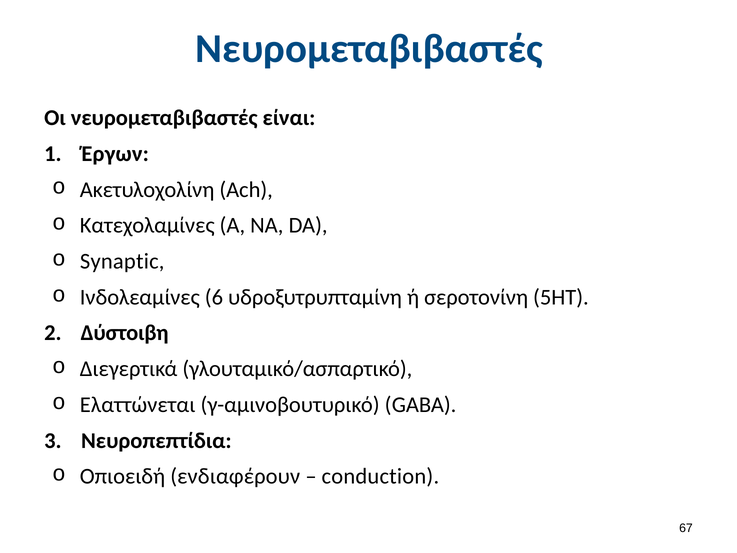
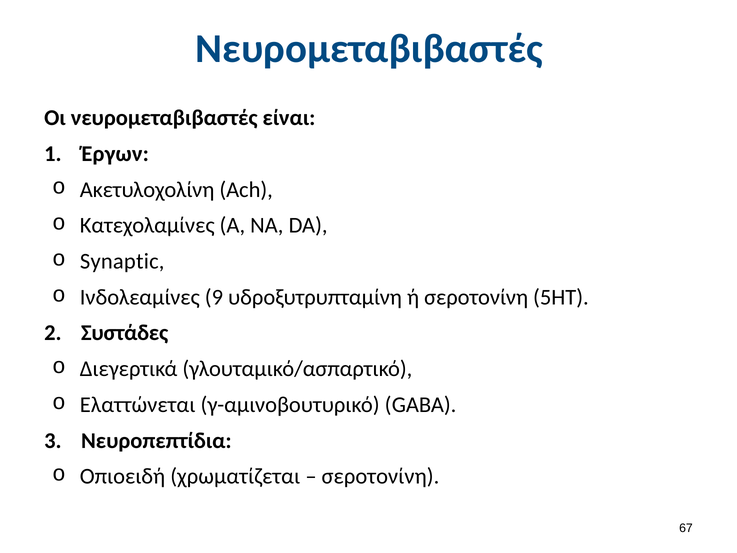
6: 6 -> 9 (214, 297)
Δύστοιβη: Δύστοιβη -> Συστάδες (125, 333)
ενδιαφέρουν: ενδιαφέρουν -> χρωματίζεται (235, 476)
conduction: conduction -> σεροτονίνη (380, 476)
